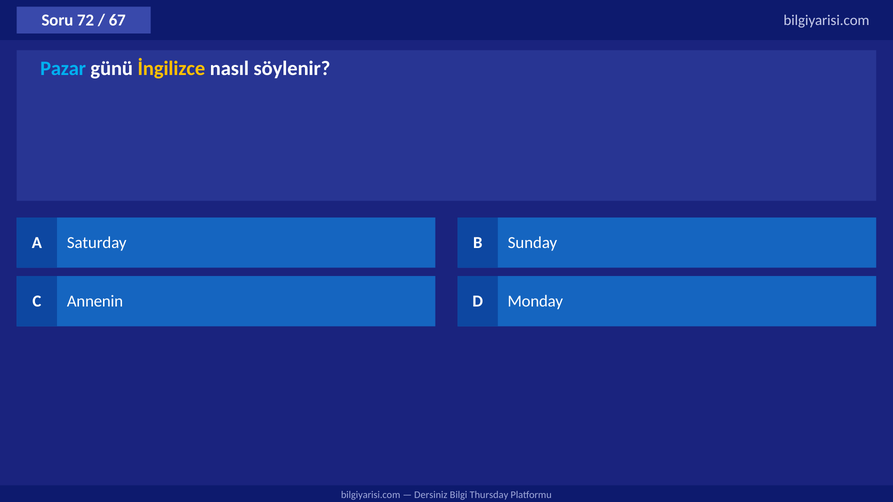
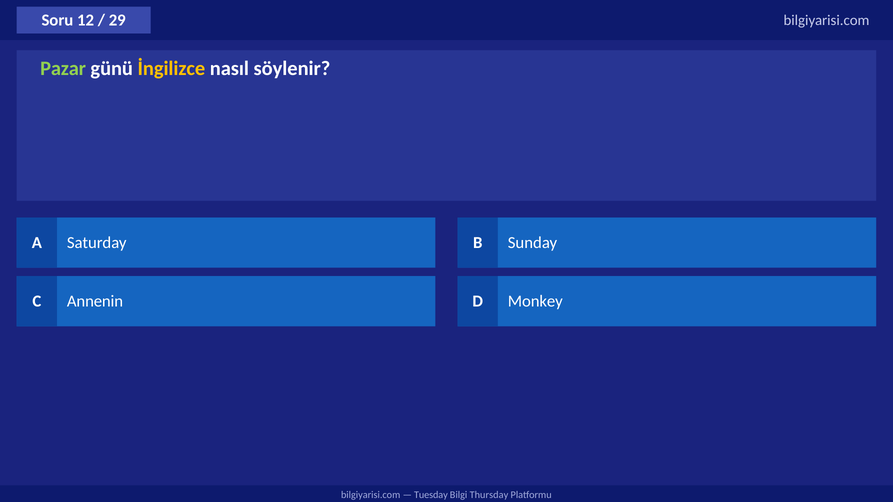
72: 72 -> 12 (86, 20)
67: 67 -> 29 (117, 20)
Pazar colour: light blue -> light green (63, 69)
Monday: Monday -> Monkey (535, 302)
Dersiniz: Dersiniz -> Tuesday (431, 495)
